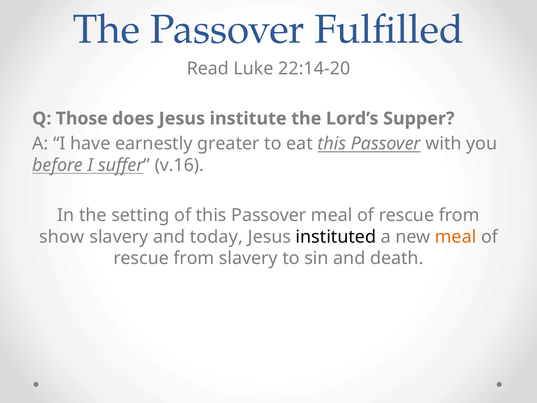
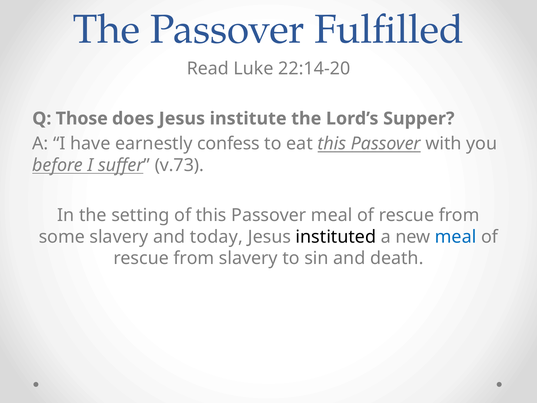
greater: greater -> confess (228, 144)
v.16: v.16 -> v.73 (179, 165)
show: show -> some (62, 237)
meal colour: orange -> blue (456, 237)
